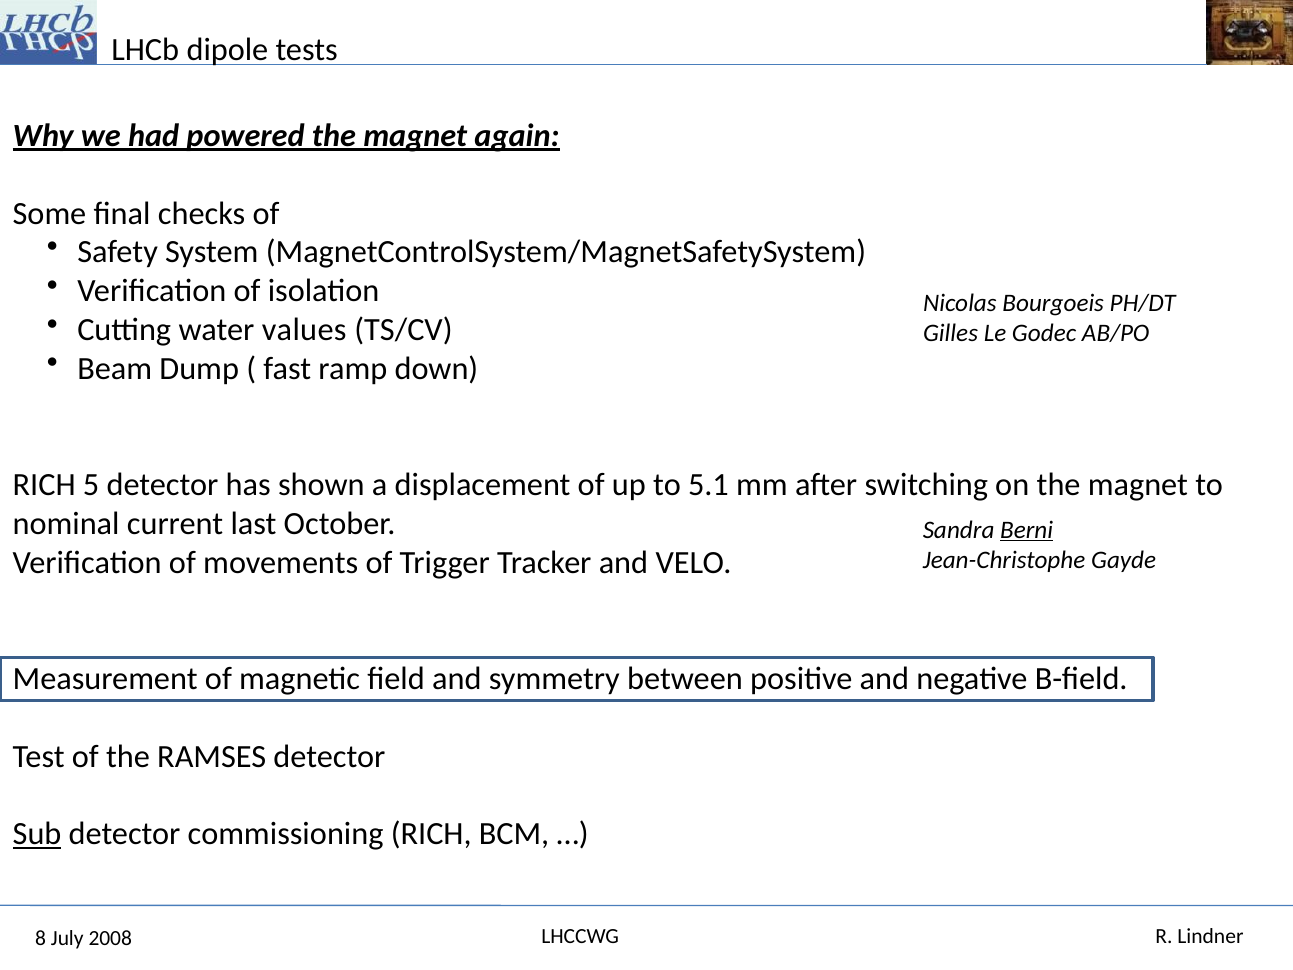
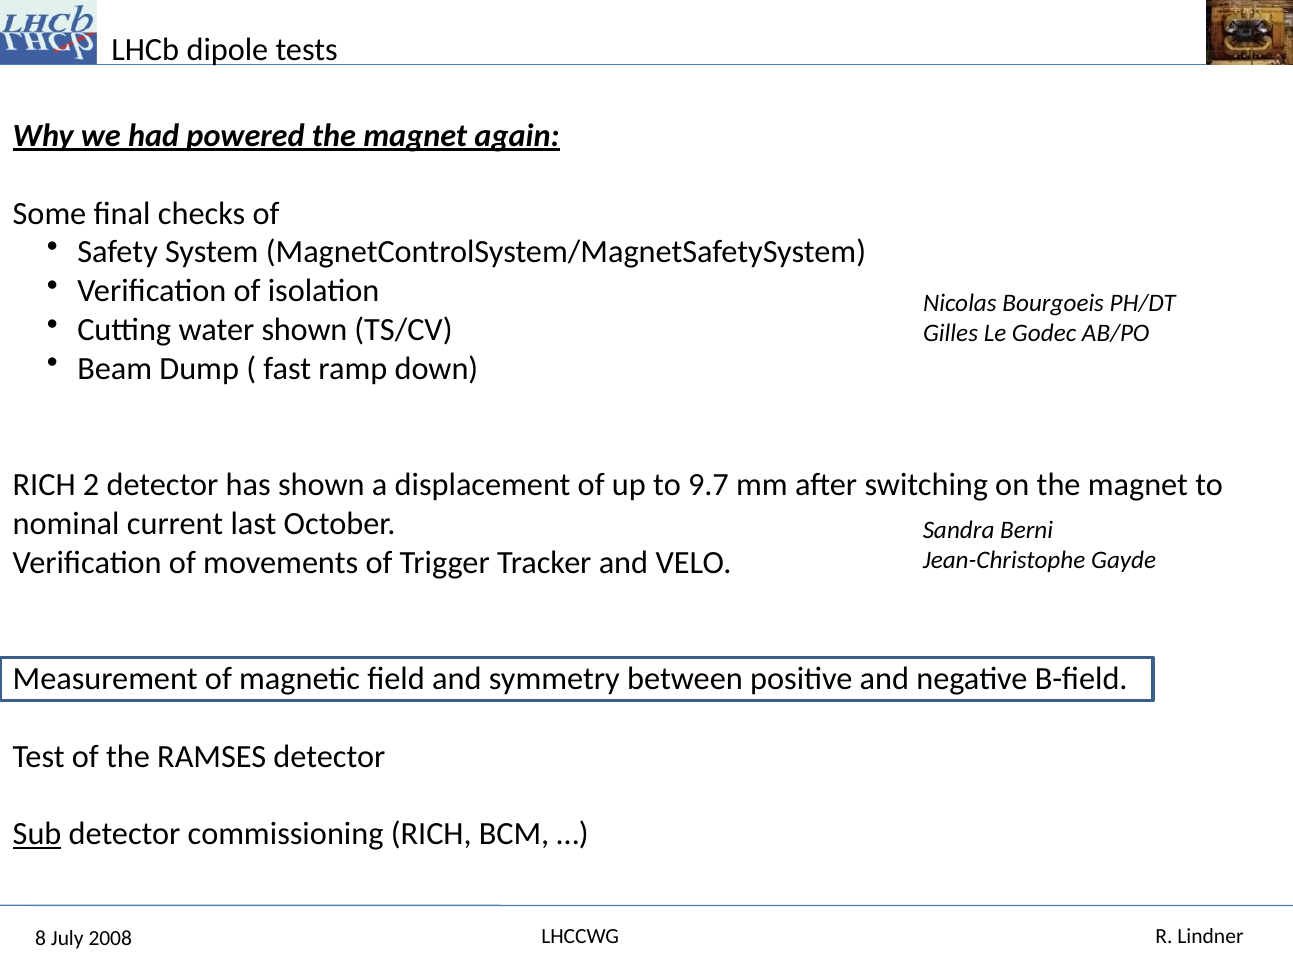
water values: values -> shown (304, 330)
5: 5 -> 2 (91, 485)
5.1: 5.1 -> 9.7 (708, 485)
Berni underline: present -> none (1027, 530)
